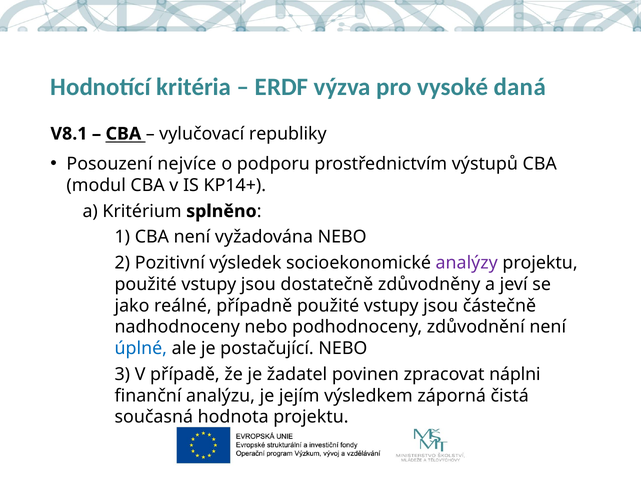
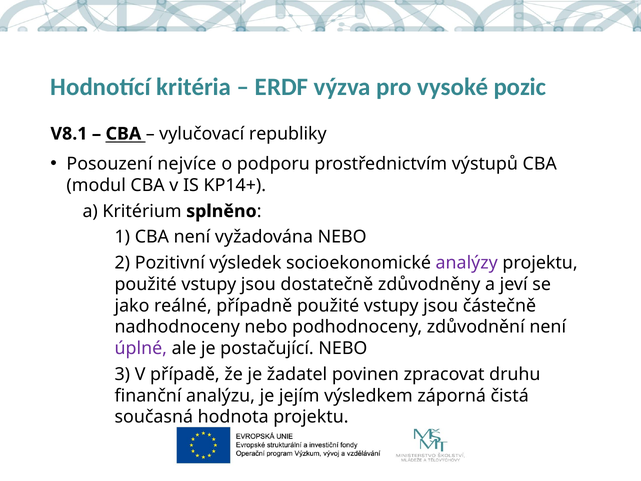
daná: daná -> pozic (520, 87)
úplné colour: blue -> purple (141, 348)
náplni: náplni -> druhu (515, 374)
